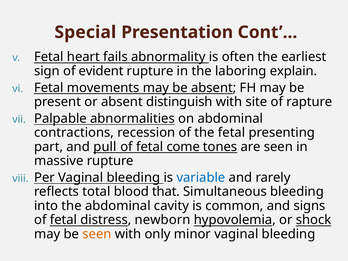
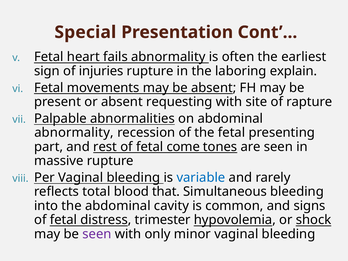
evident: evident -> injuries (101, 71)
distinguish: distinguish -> requesting (179, 102)
contractions: contractions -> abnormality (74, 133)
pull: pull -> rest (105, 147)
newborn: newborn -> trimester (163, 220)
seen colour: orange -> purple (97, 234)
